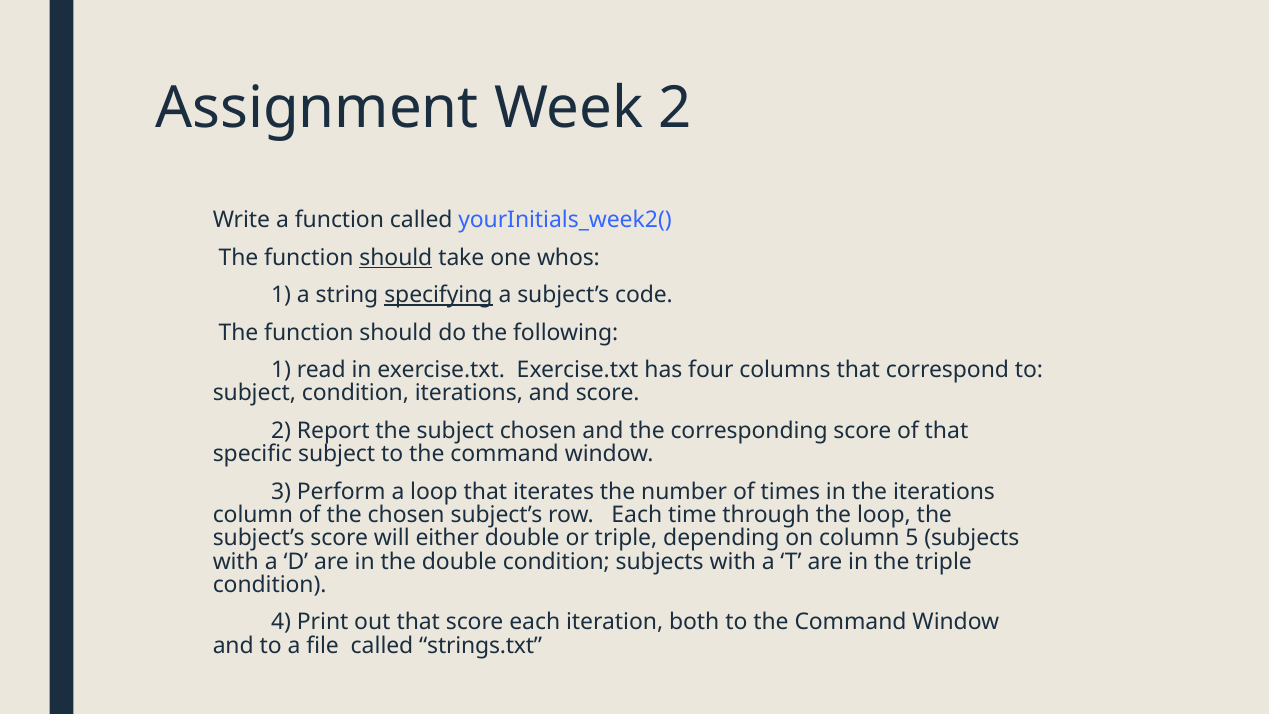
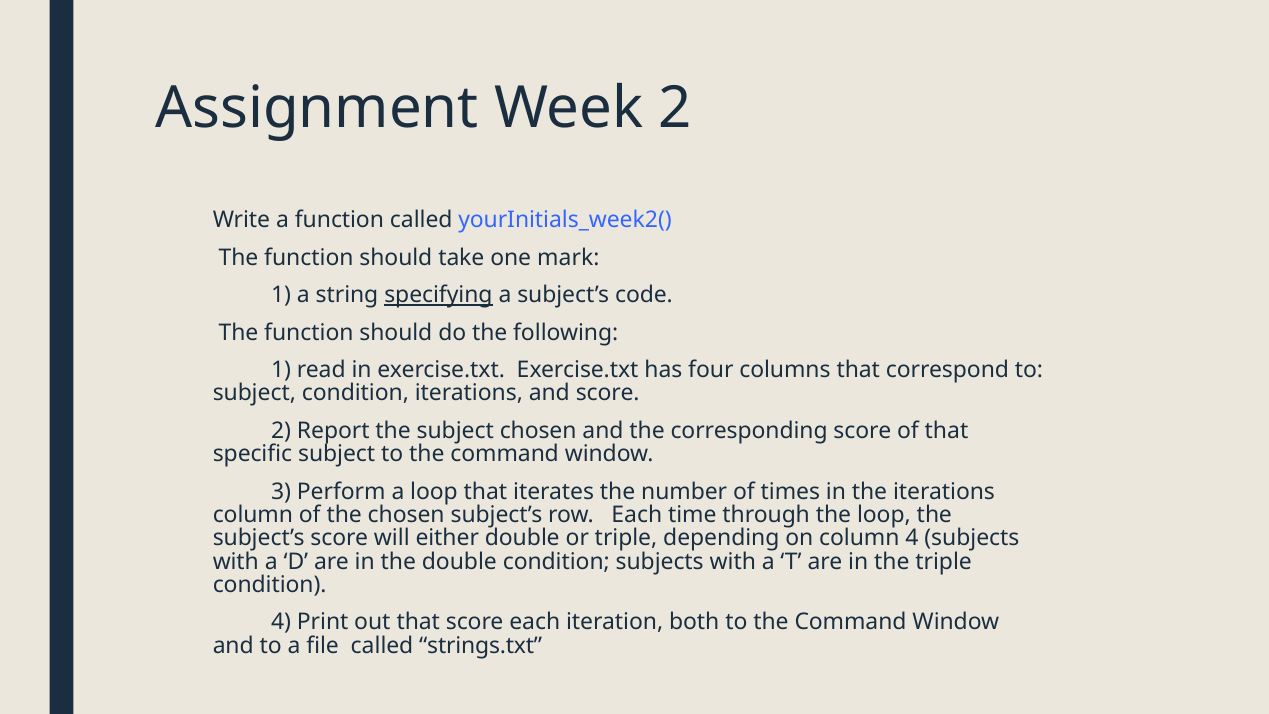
should underline: present -> none (396, 257)
whos: whos -> mark (568, 257)
column 5: 5 -> 4 (912, 538)
